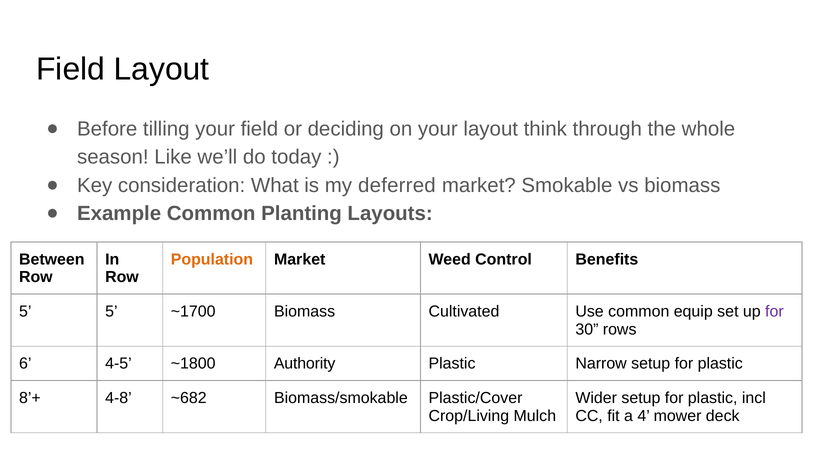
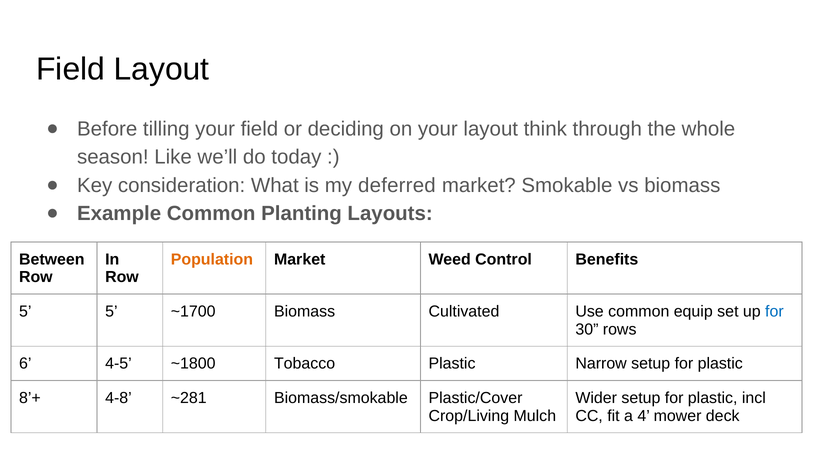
for colour: purple -> blue (774, 311)
Authority: Authority -> Tobacco (305, 363)
~682: ~682 -> ~281 (189, 398)
